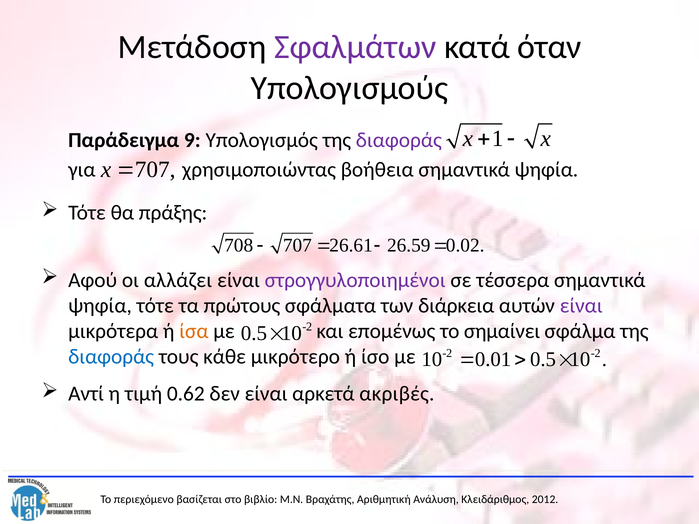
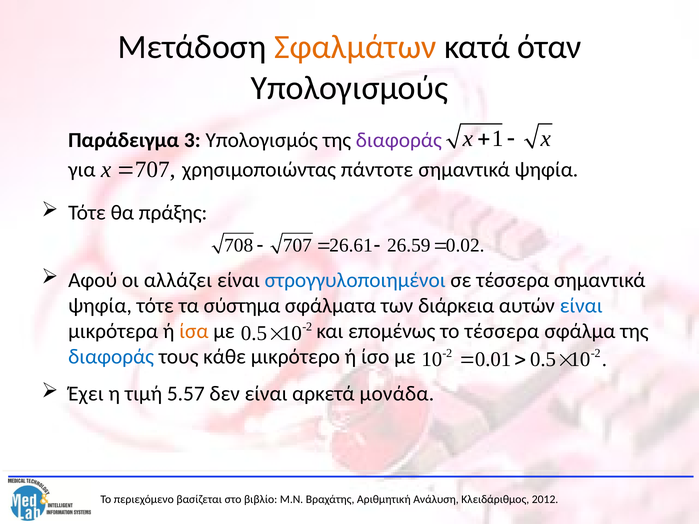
Σφαλμάτων colour: purple -> orange (355, 47)
9: 9 -> 3 (192, 140)
βοήθεια: βοήθεια -> πάντοτε (377, 170)
στρογγυλοποιημένοι colour: purple -> blue (355, 280)
πρώτους: πρώτους -> σύστημα (242, 306)
είναι colour: purple -> blue (581, 306)
το σημαίνει: σημαίνει -> τέσσερα (502, 331)
Αντί: Αντί -> Έχει (86, 394)
0.62: 0.62 -> 5.57 (186, 394)
ακριβές: ακριβές -> μονάδα (397, 394)
